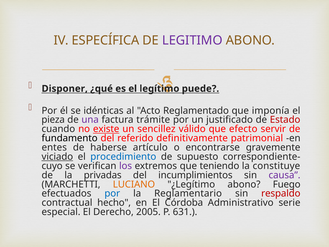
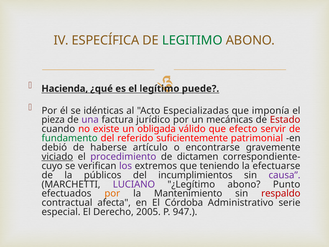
LEGITIMO colour: purple -> green (192, 40)
Disponer: Disponer -> Hacienda (65, 89)
Reglamentado: Reglamentado -> Especializadas (196, 110)
trámite: trámite -> jurídico (153, 120)
justificado: justificado -> mecánicas (230, 120)
existe underline: present -> none (106, 129)
sencillez: sencillez -> obligada (157, 129)
fundamento colour: black -> green (70, 138)
definitivamente: definitivamente -> suficientemente (192, 138)
entes: entes -> debió (54, 147)
procedimiento colour: blue -> purple (123, 157)
supuesto: supuesto -> dictamen (198, 157)
constituye: constituye -> efectuarse (276, 166)
privadas: privadas -> públicos (103, 175)
LUCIANO colour: orange -> purple (134, 184)
Fuego: Fuego -> Punto (287, 184)
por colour: blue -> orange (112, 193)
Reglamentario: Reglamentario -> Mantenimiento (188, 193)
hecho: hecho -> afecta (114, 203)
631: 631 -> 947 (185, 212)
